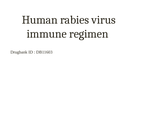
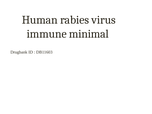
regimen: regimen -> minimal (89, 34)
